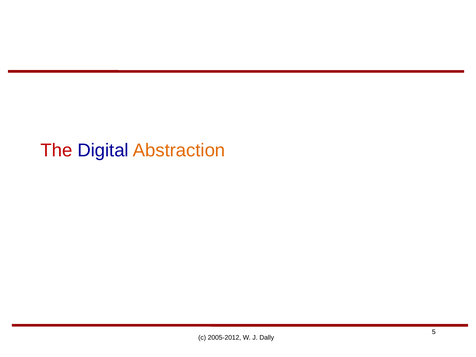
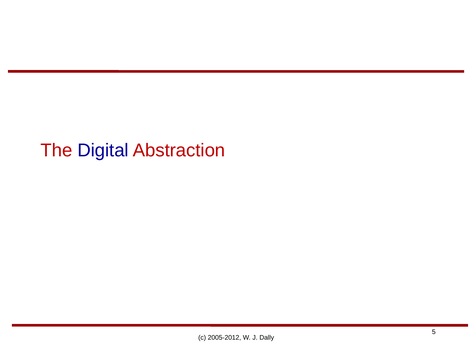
Abstraction colour: orange -> red (179, 150)
